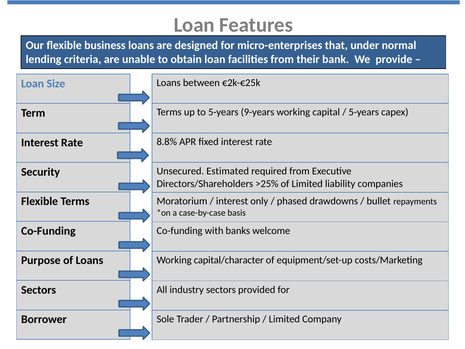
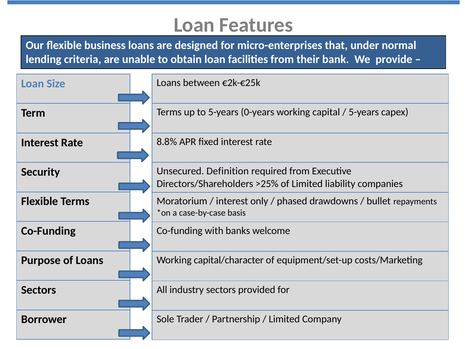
9-years: 9-years -> 0-years (258, 112)
Estimated: Estimated -> Definition (228, 171)
